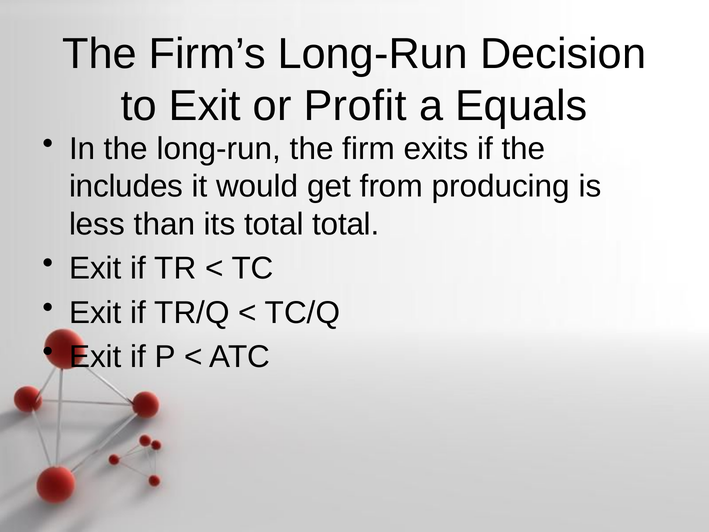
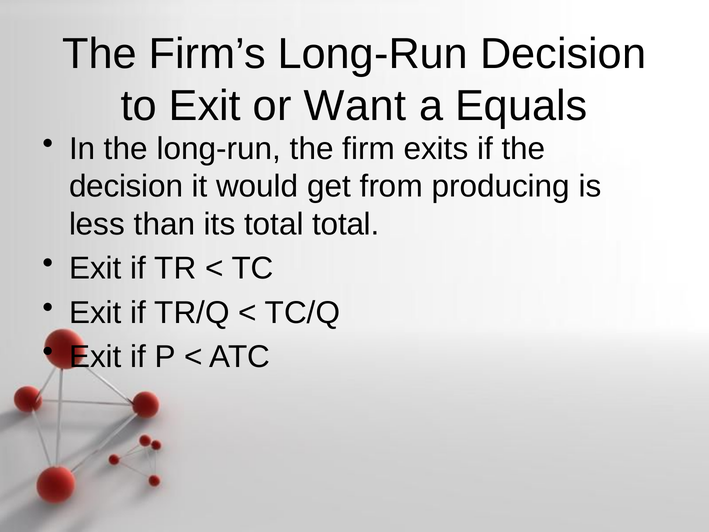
Profit: Profit -> Want (355, 106)
includes: includes -> decision (126, 187)
